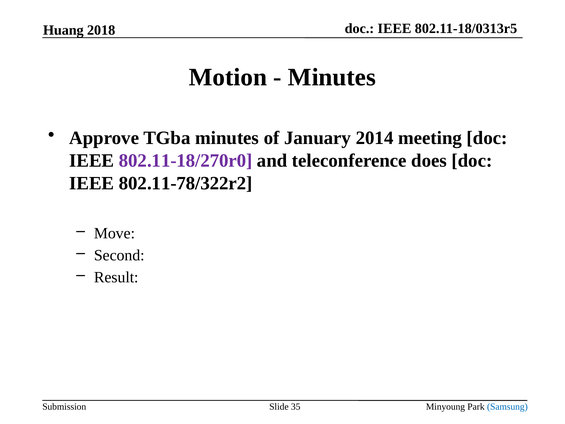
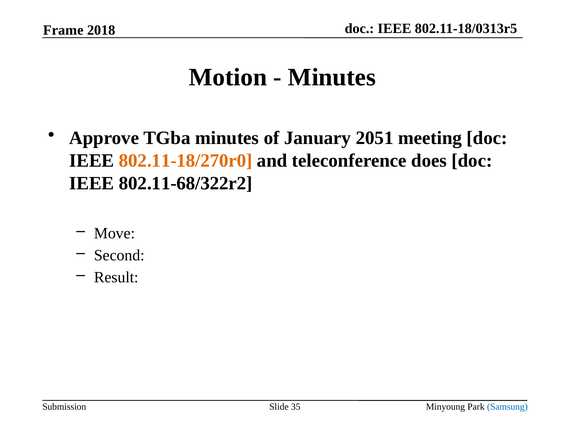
Huang: Huang -> Frame (63, 30)
2014: 2014 -> 2051 (375, 138)
802.11-18/270r0 colour: purple -> orange (186, 160)
802.11-78/322r2: 802.11-78/322r2 -> 802.11-68/322r2 (186, 183)
